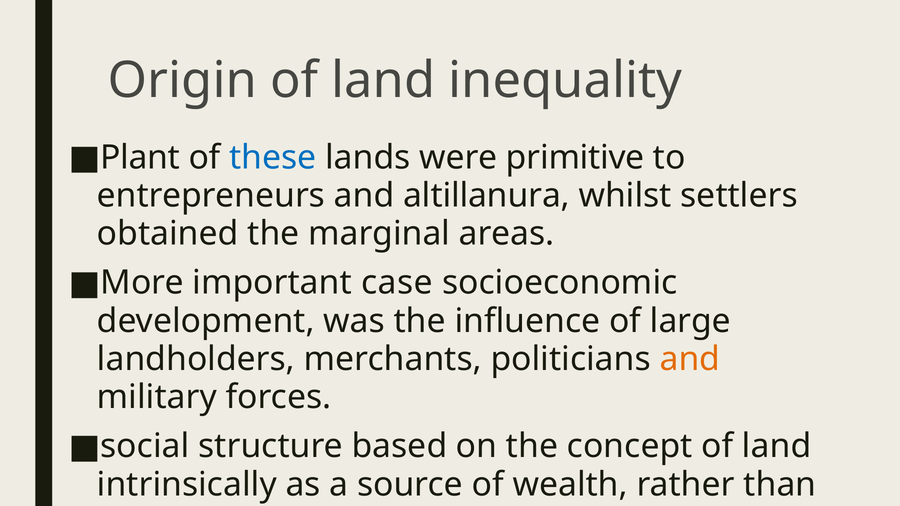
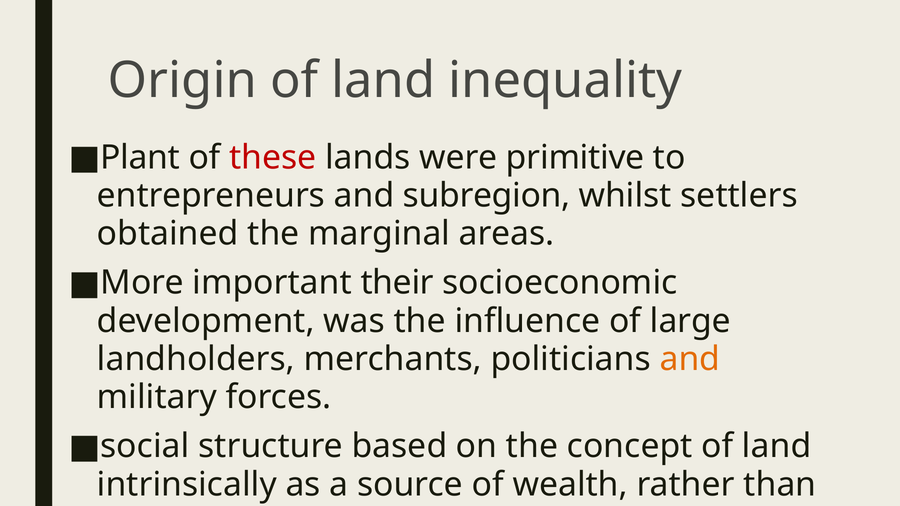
these colour: blue -> red (273, 157)
altillanura: altillanura -> subregion (487, 196)
case: case -> their (397, 283)
